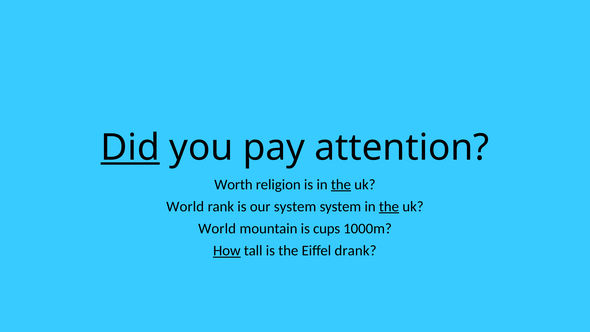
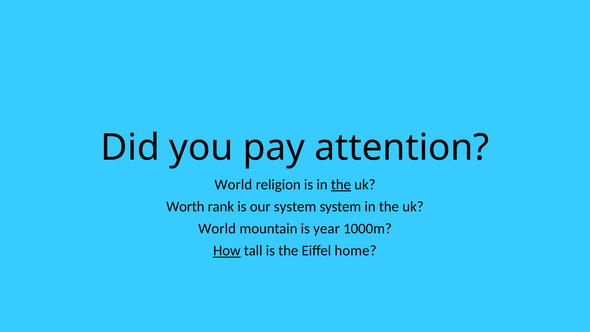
Did underline: present -> none (130, 147)
Worth: Worth -> World (233, 184)
World: World -> Worth (185, 206)
the underline: present -> none (389, 206)
cups: cups -> year (327, 229)
drank: drank -> home (356, 251)
